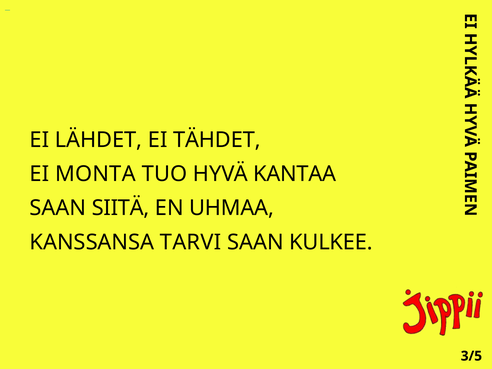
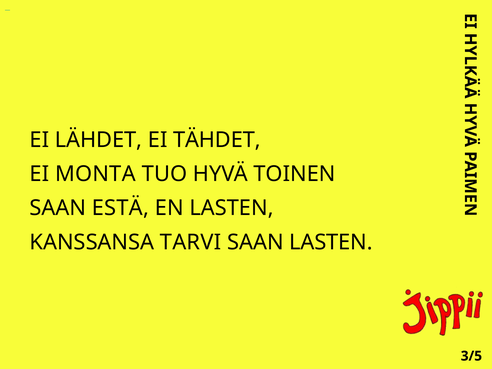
KANTAA: KANTAA -> TOINEN (294, 174)
SIITÄ: SIITÄ -> ESTÄ (120, 208)
EN UHMAA: UHMAA -> LASTEN (231, 208)
SAAN KULKEE: KULKEE -> LASTEN (331, 242)
